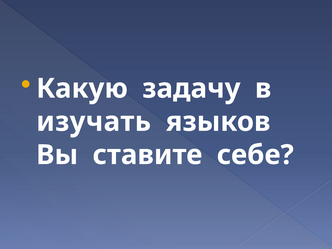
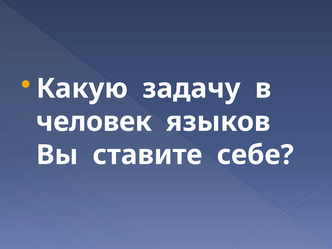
изучать: изучать -> человек (94, 122)
